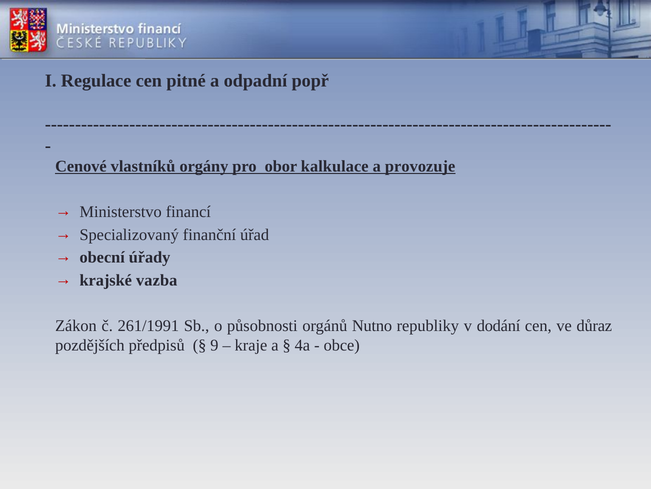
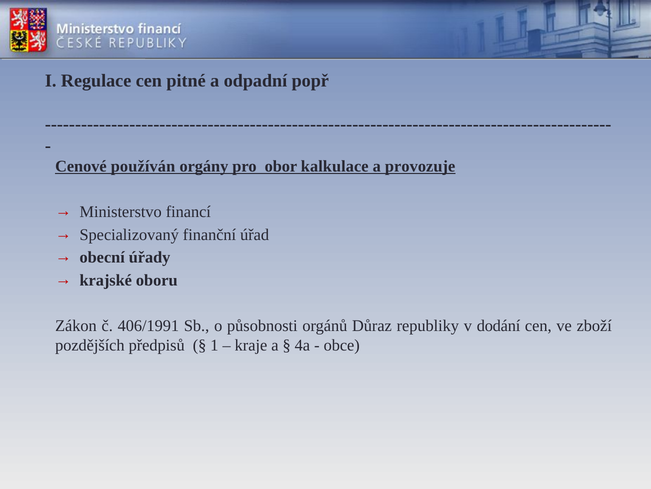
vlastníků: vlastníků -> používán (143, 166)
vazba: vazba -> oboru (157, 280)
261/1991: 261/1991 -> 406/1991 (148, 326)
Nutno: Nutno -> Důraz (372, 326)
důraz: důraz -> zboží (594, 326)
9: 9 -> 1 (214, 345)
